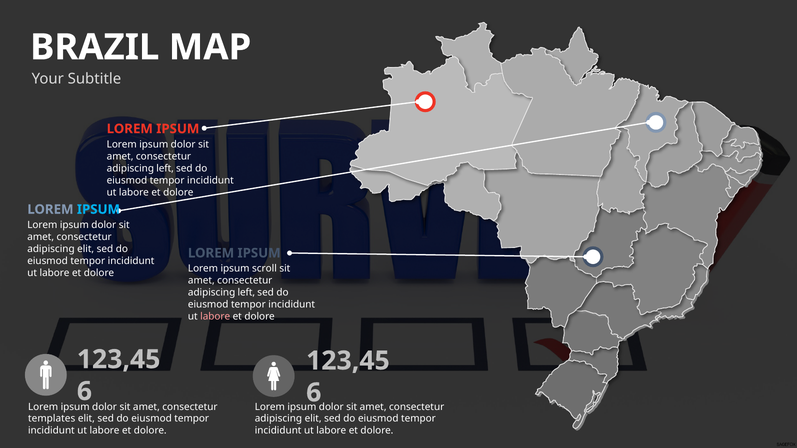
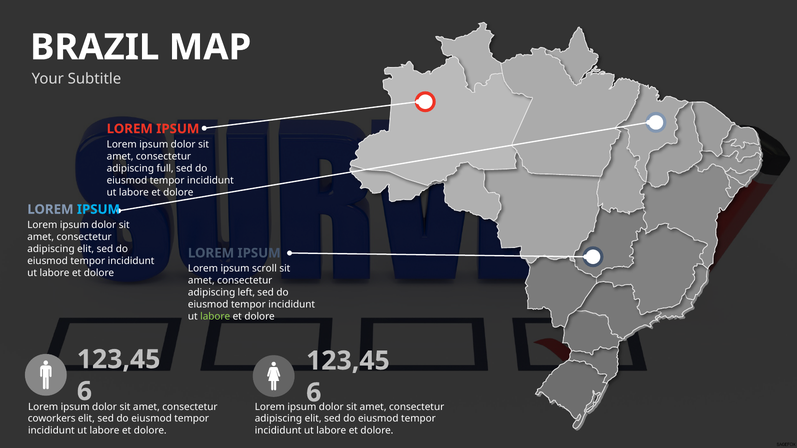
left: left -> full (165, 169)
labore colour: pink -> light green (215, 317)
templates: templates -> coworkers (52, 419)
